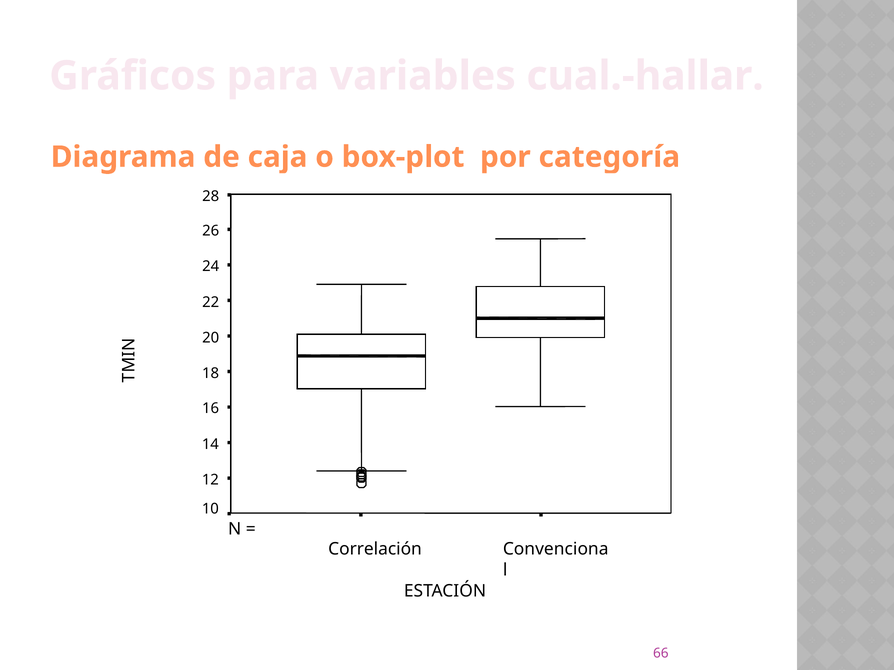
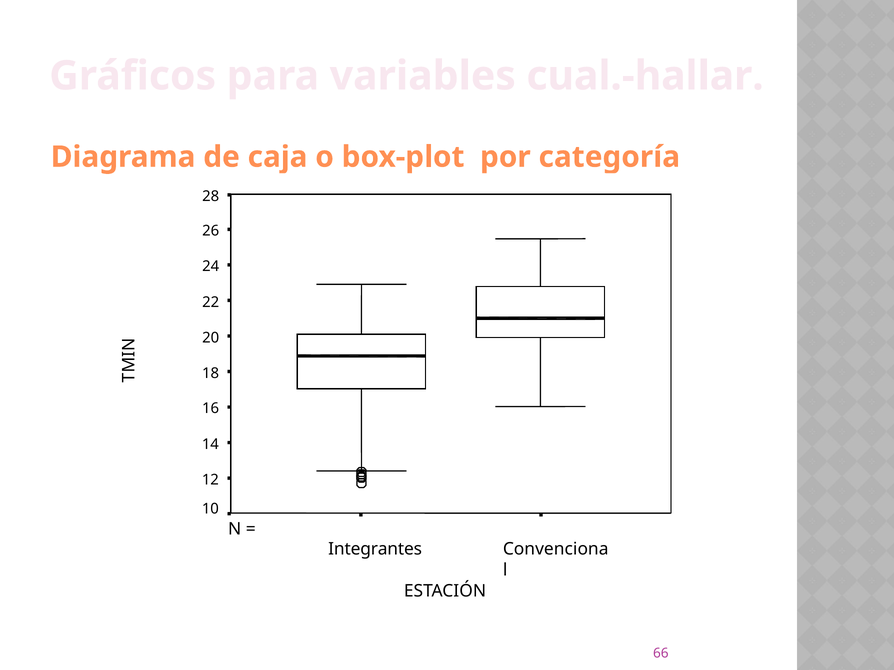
Correlación: Correlación -> Integrantes (375, 549)
